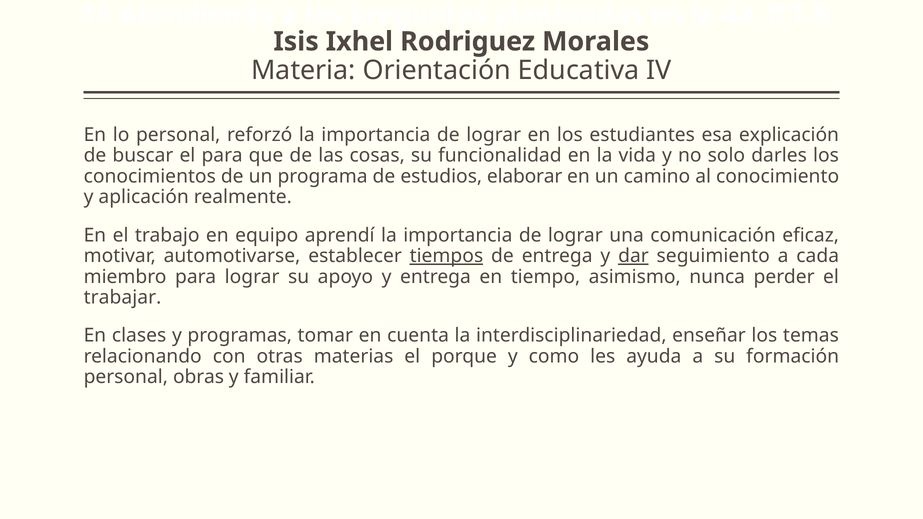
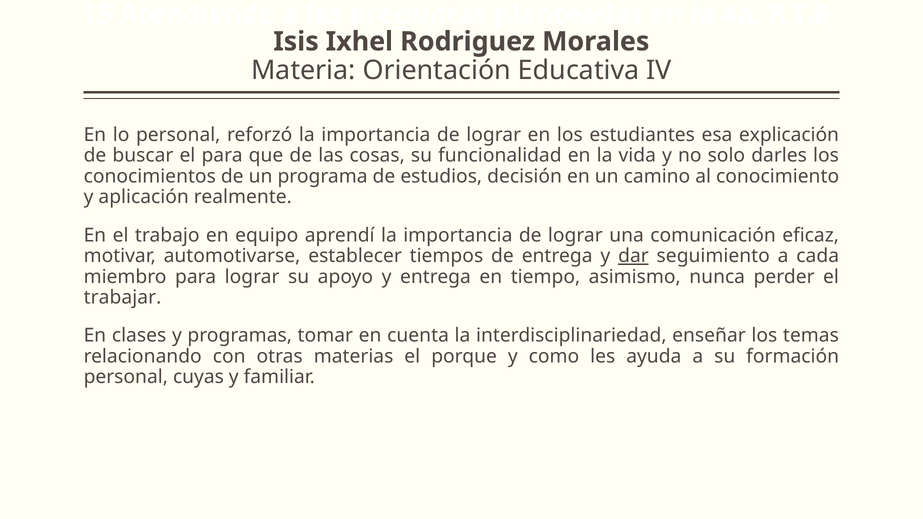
elaborar: elaborar -> decisión (525, 176)
tiempos underline: present -> none (446, 256)
obras: obras -> cuyas (198, 377)
